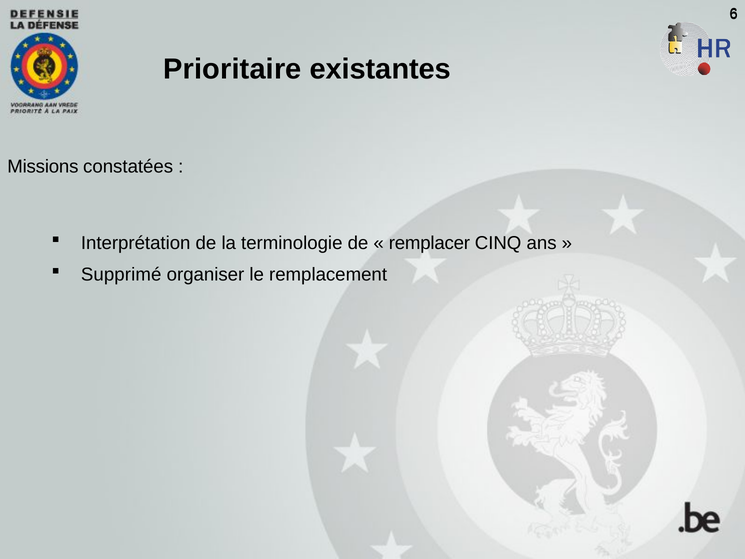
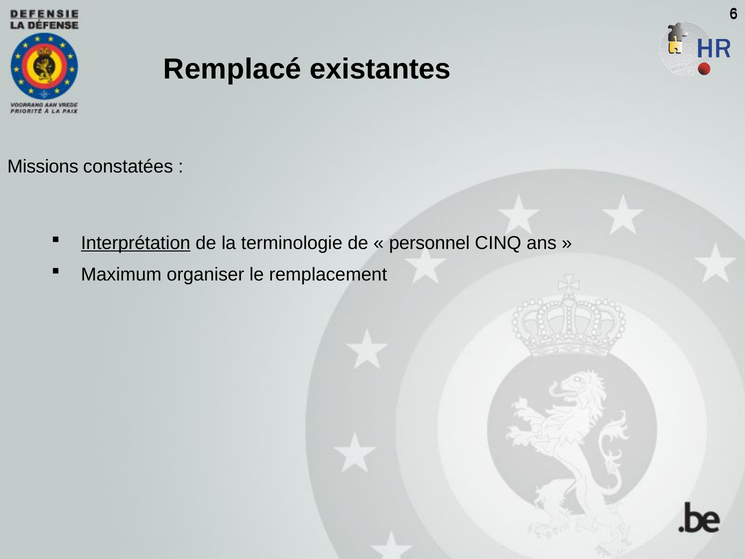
Prioritaire: Prioritaire -> Remplacé (232, 69)
Interprétation underline: none -> present (136, 243)
remplacer: remplacer -> personnel (429, 243)
Supprimé: Supprimé -> Maximum (121, 274)
